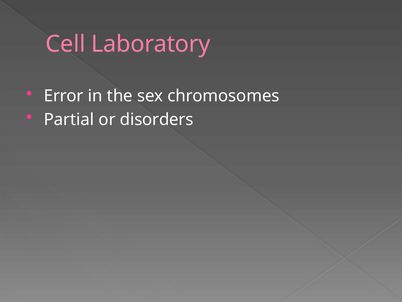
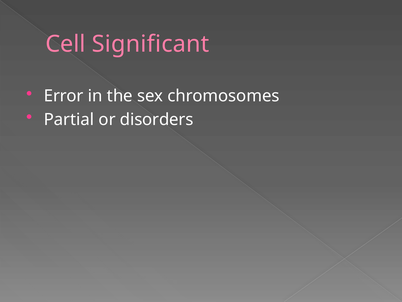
Laboratory: Laboratory -> Significant (151, 44)
